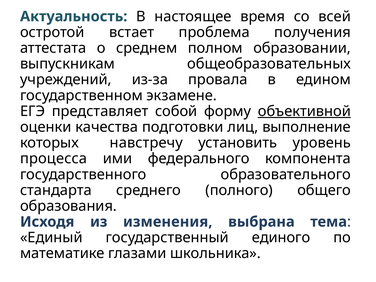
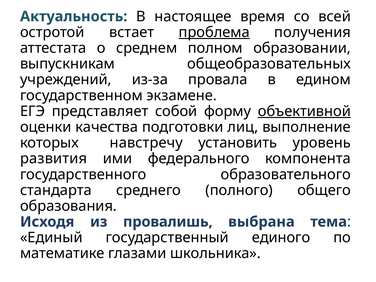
проблема underline: none -> present (214, 32)
процесса: процесса -> развития (54, 159)
изменения: изменения -> провалишь (168, 222)
